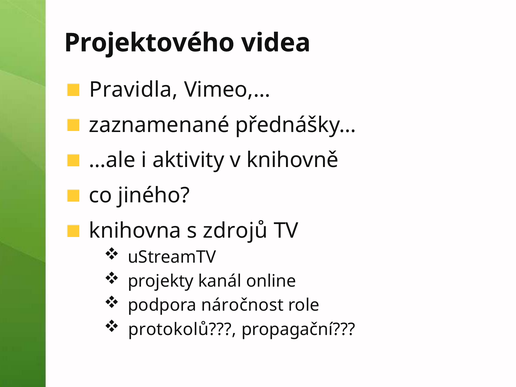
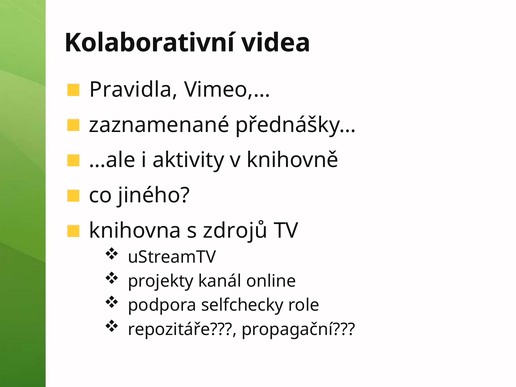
Projektového: Projektového -> Kolaborativní (149, 43)
náročnost: náročnost -> selfchecky (242, 305)
protokolů: protokolů -> repozitáře (182, 329)
